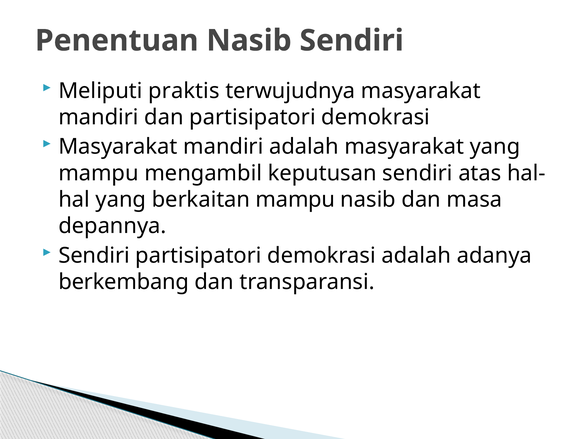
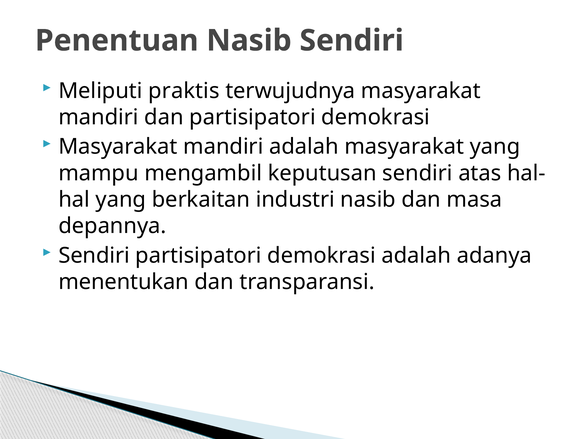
berkaitan mampu: mampu -> industri (295, 199)
berkembang: berkembang -> menentukan (124, 282)
